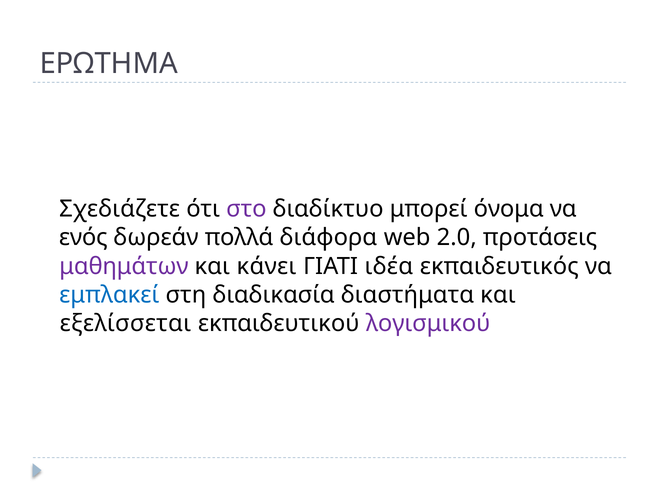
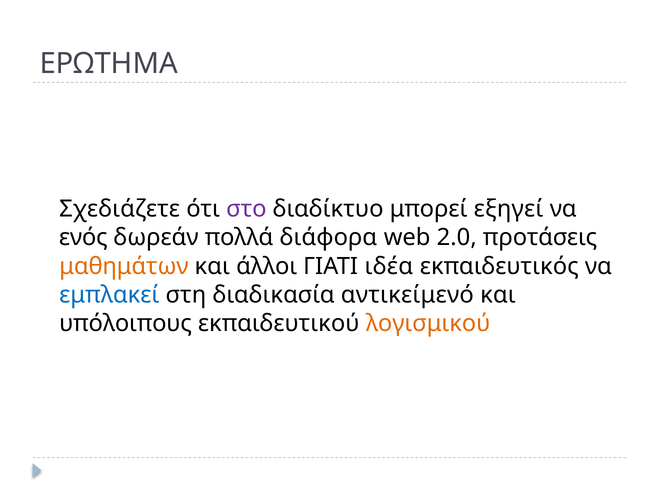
όνομα: όνομα -> εξηγεί (509, 209)
μαθημάτων colour: purple -> orange (124, 266)
κάνει: κάνει -> άλλοι (267, 266)
διαστήματα: διαστήματα -> αντικείμενό (407, 295)
εξελίσσεται: εξελίσσεται -> υπόλοιπους (126, 323)
λογισμικού colour: purple -> orange (428, 323)
